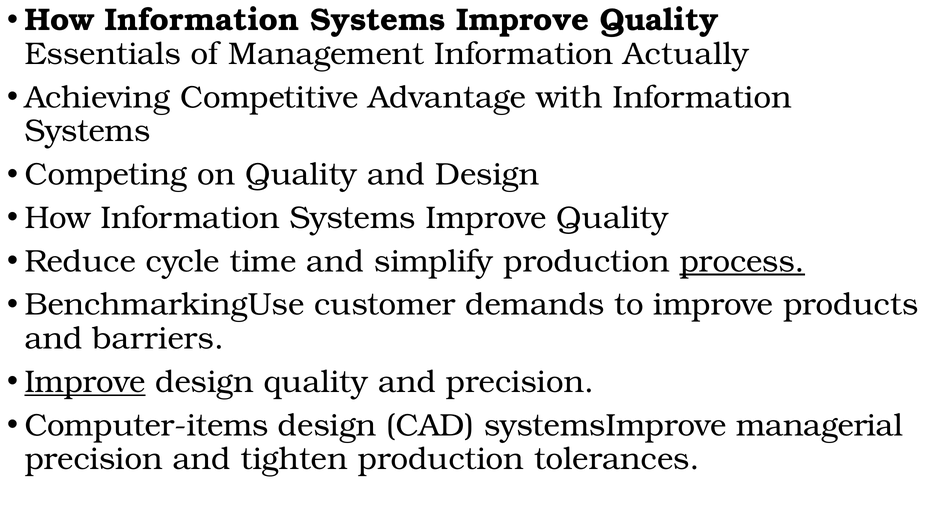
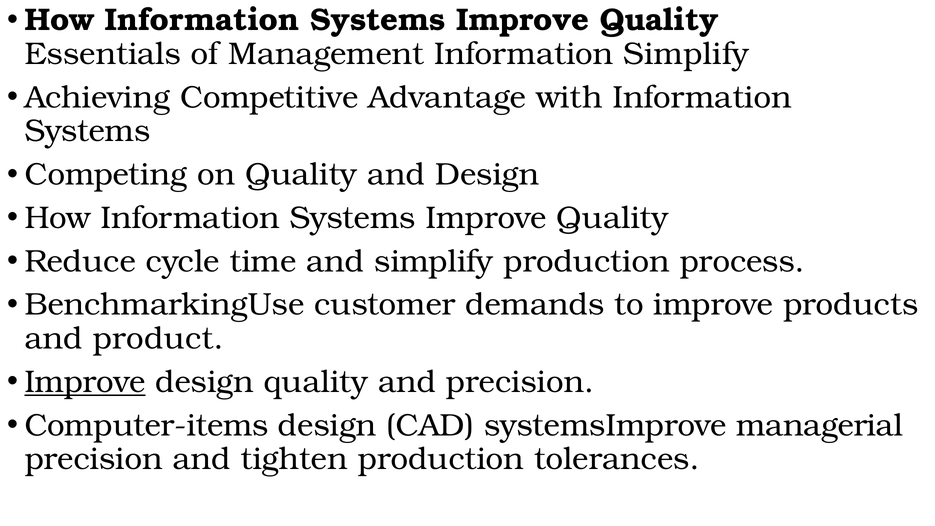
Information Actually: Actually -> Simplify (686, 54)
process underline: present -> none (742, 261)
barriers: barriers -> product (158, 338)
